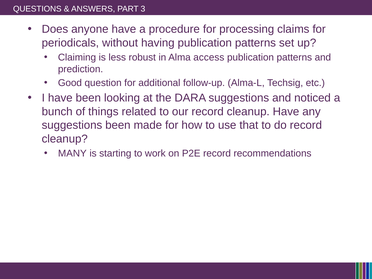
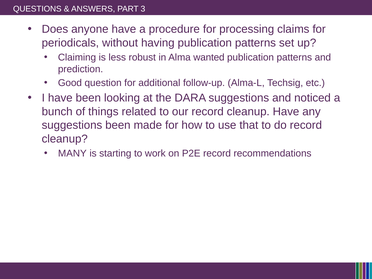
access: access -> wanted (209, 57)
